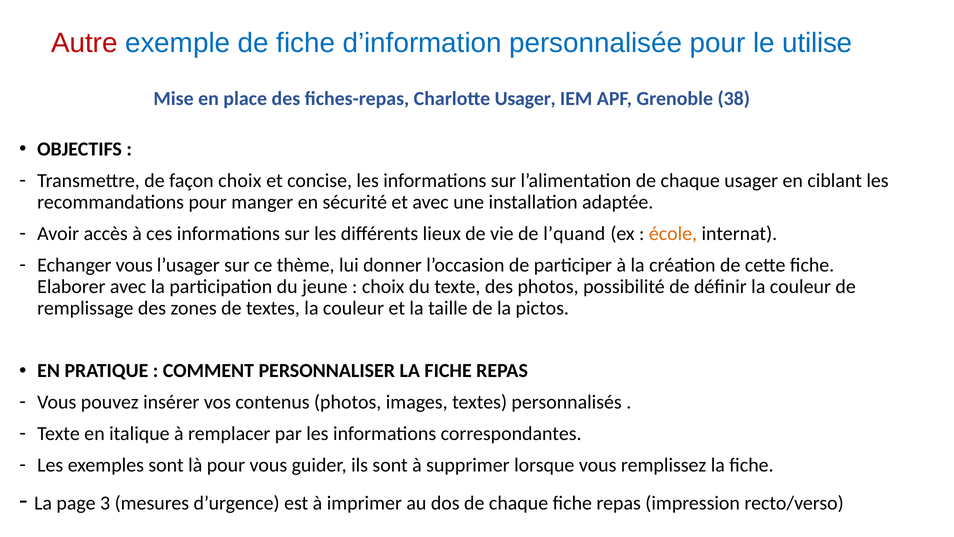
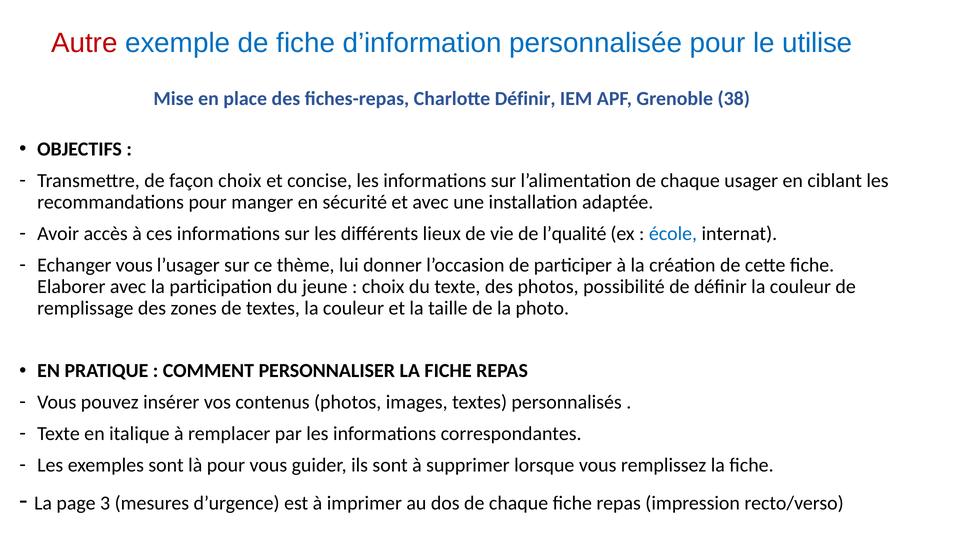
Charlotte Usager: Usager -> Définir (525, 99)
l’quand: l’quand -> l’qualité (575, 233)
école colour: orange -> blue (673, 233)
pictos: pictos -> photo (542, 308)
